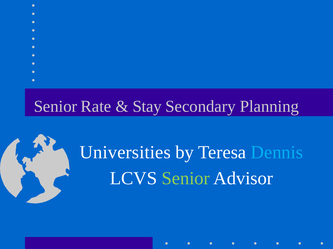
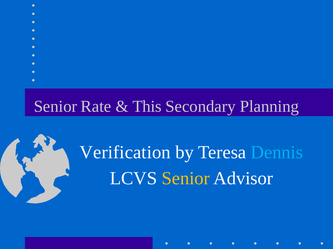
Stay: Stay -> This (147, 107)
Universities: Universities -> Verification (125, 153)
Senior colour: light green -> yellow (186, 179)
